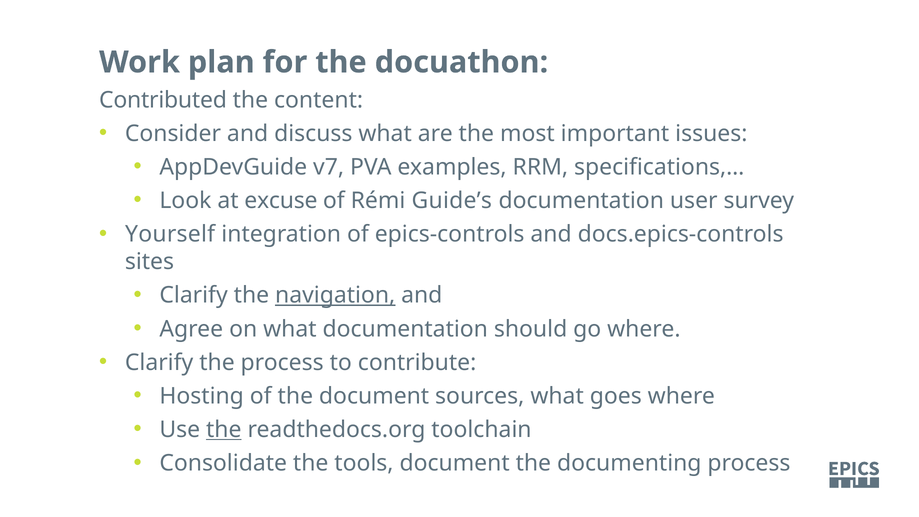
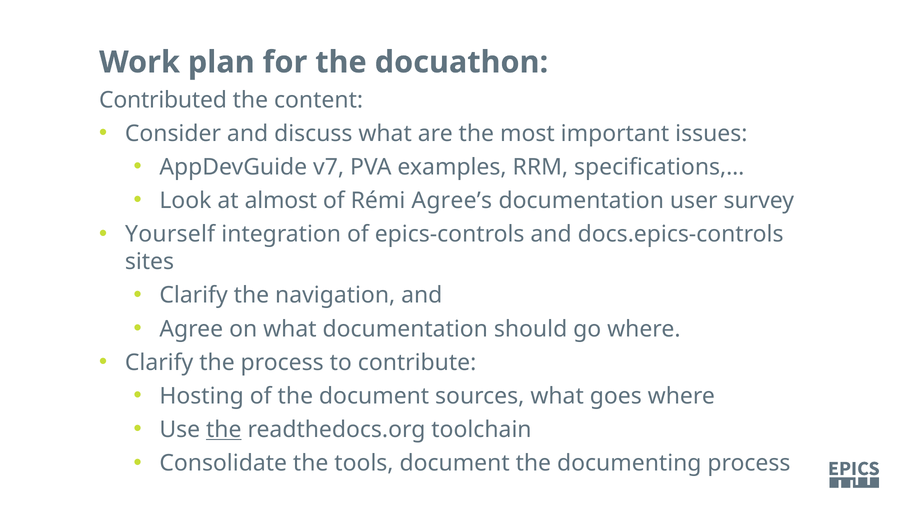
excuse: excuse -> almost (281, 201)
Guide’s: Guide’s -> Agree’s (452, 201)
navigation underline: present -> none (335, 295)
